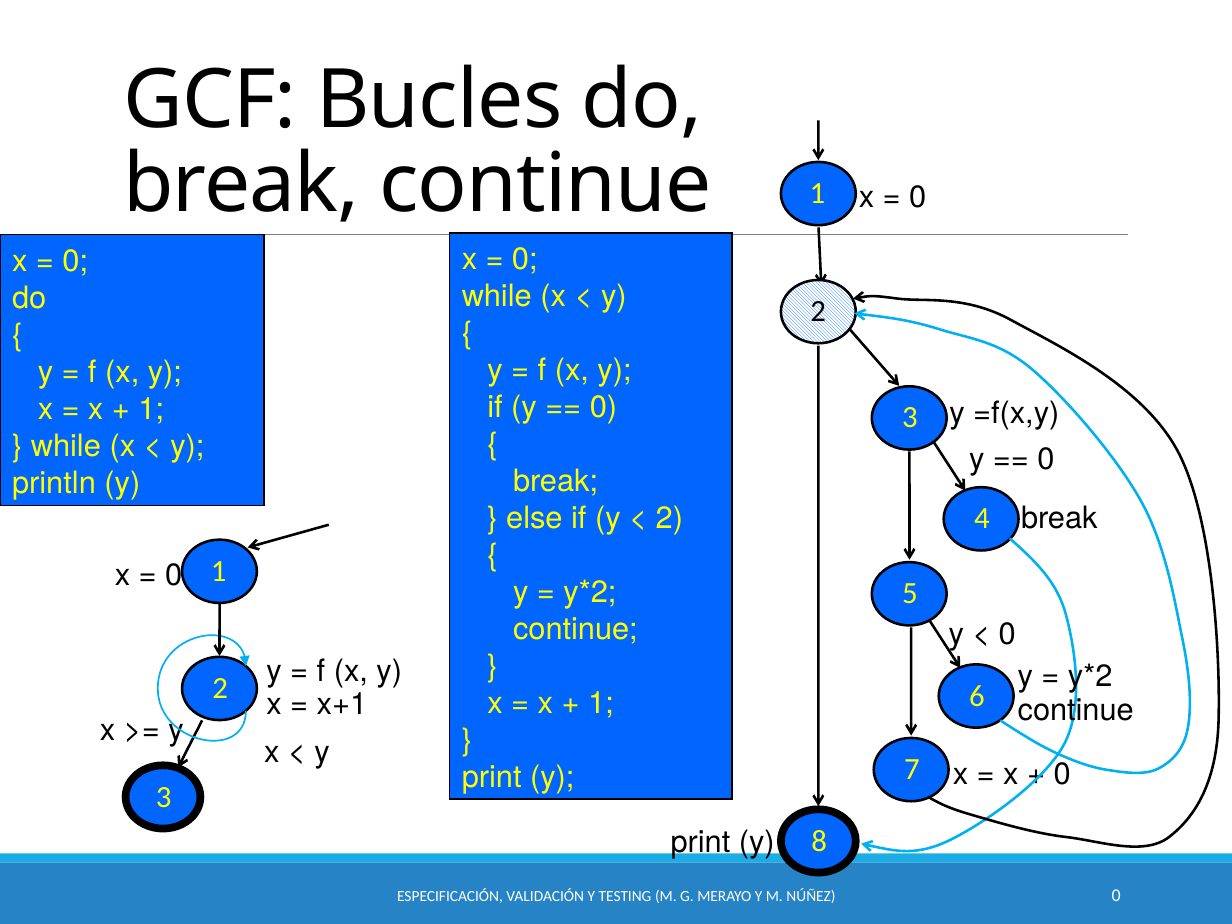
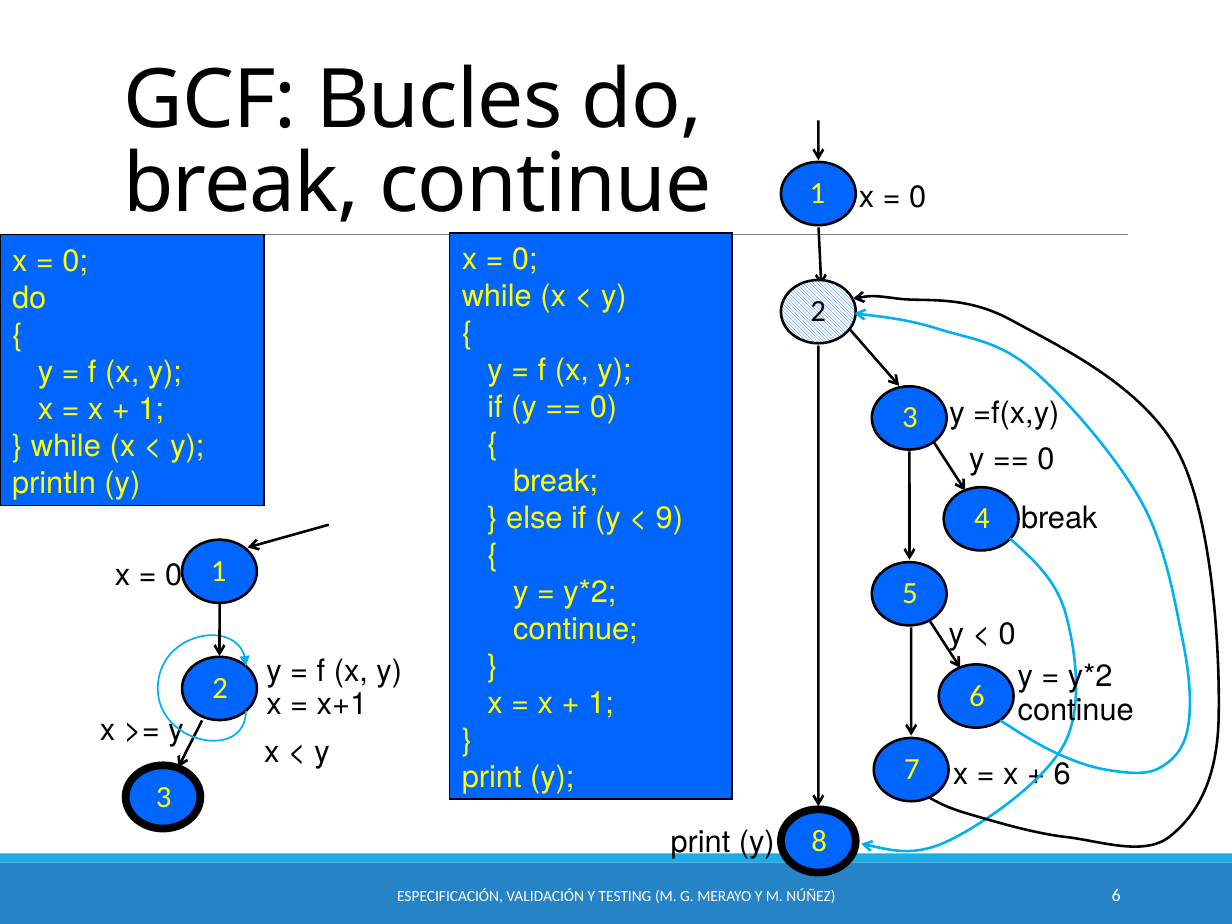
2: 2 -> 9 (669, 518)
0: 0 -> 6 (1062, 775)
NÚÑEZ 0: 0 -> 6 (1116, 896)
